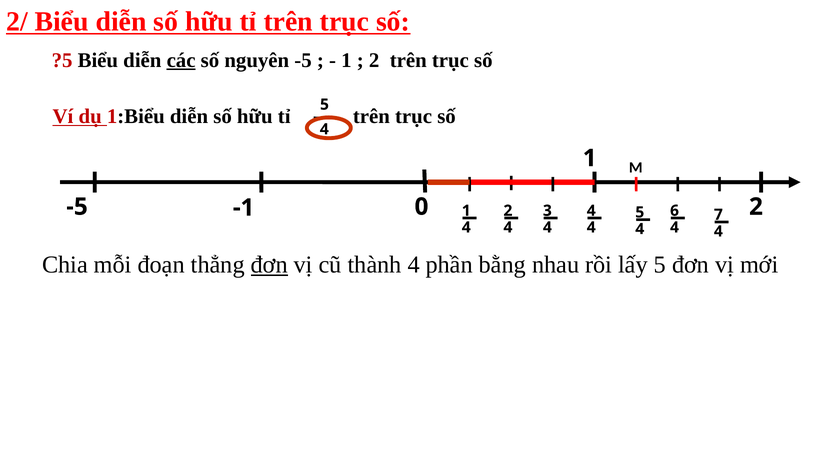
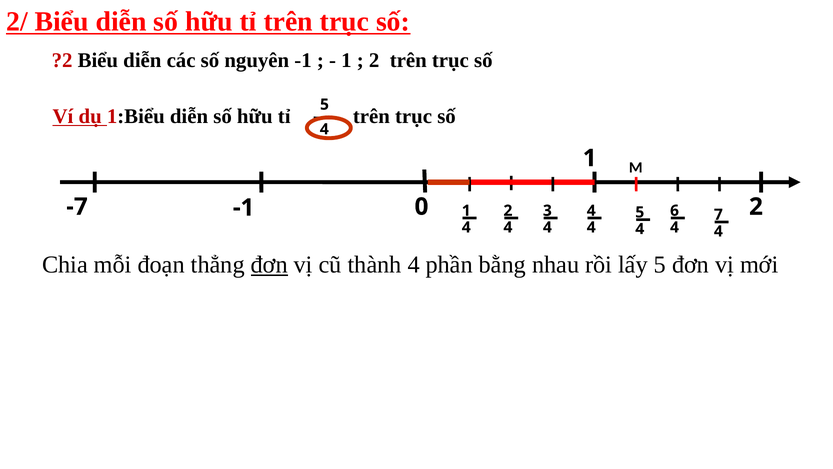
?5: ?5 -> ?2 (62, 60)
các underline: present -> none (181, 60)
nguyên -5: -5 -> -1 (303, 60)
-5: -5 -> -7 (77, 207)
